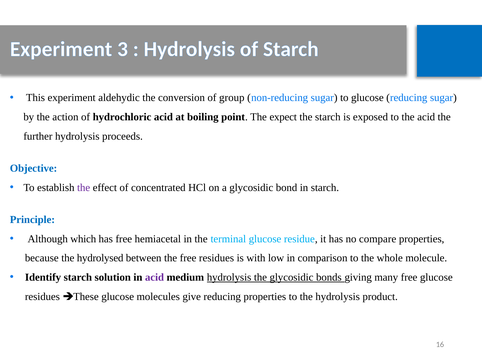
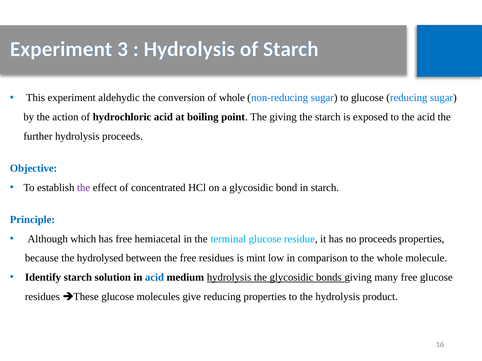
of group: group -> whole (232, 98)
The expect: expect -> giving (283, 117)
no compare: compare -> proceeds (378, 239)
with: with -> mint (256, 258)
acid colour: purple -> blue (155, 278)
